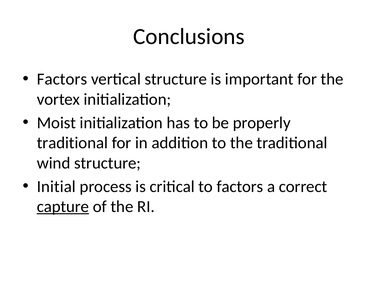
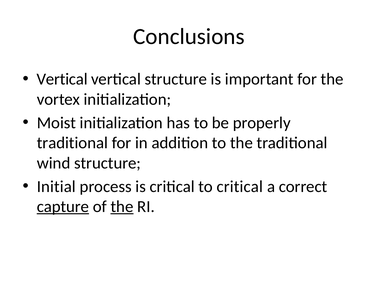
Factors: Factors -> Vertical (62, 79)
to factors: factors -> critical (240, 187)
the underline: none -> present (122, 207)
